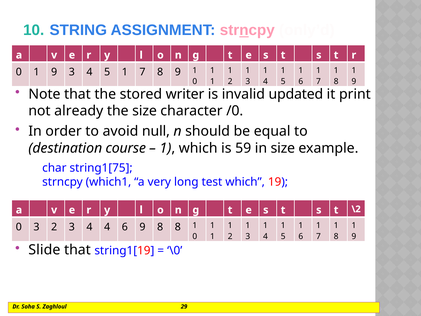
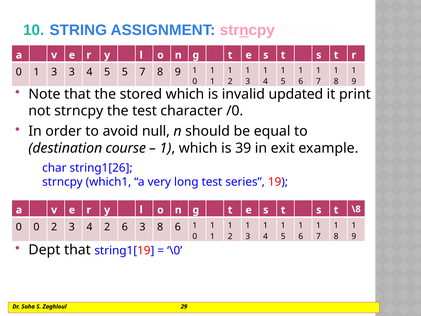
0 1 9: 9 -> 3 (54, 72)
4 5 1: 1 -> 5 (125, 72)
stored writer: writer -> which (185, 94)
not already: already -> strncpy (79, 111)
the size: size -> test (145, 111)
59: 59 -> 39 (243, 148)
in size: size -> exit (283, 148)
string1[75: string1[75 -> string1[26 (101, 168)
test which: which -> series (245, 182)
\2: \2 -> \8 (356, 209)
0 3: 3 -> 0 (36, 227)
4 4: 4 -> 2 (107, 227)
6 9: 9 -> 3 (142, 227)
8 8: 8 -> 6 (178, 227)
Slide: Slide -> Dept (44, 250)
